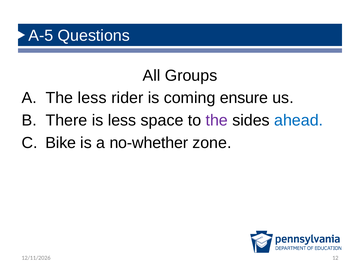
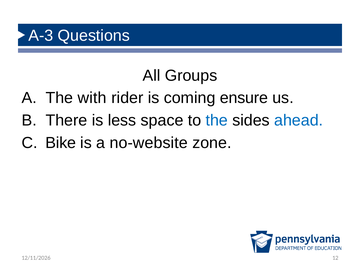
A-5: A-5 -> A-3 (41, 36)
The less: less -> with (92, 98)
the colour: purple -> blue (217, 120)
no-whether: no-whether -> no-website (149, 143)
